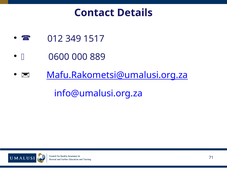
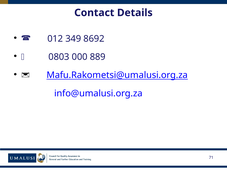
1517: 1517 -> 8692 (94, 39)
0600: 0600 -> 0803 (59, 57)
